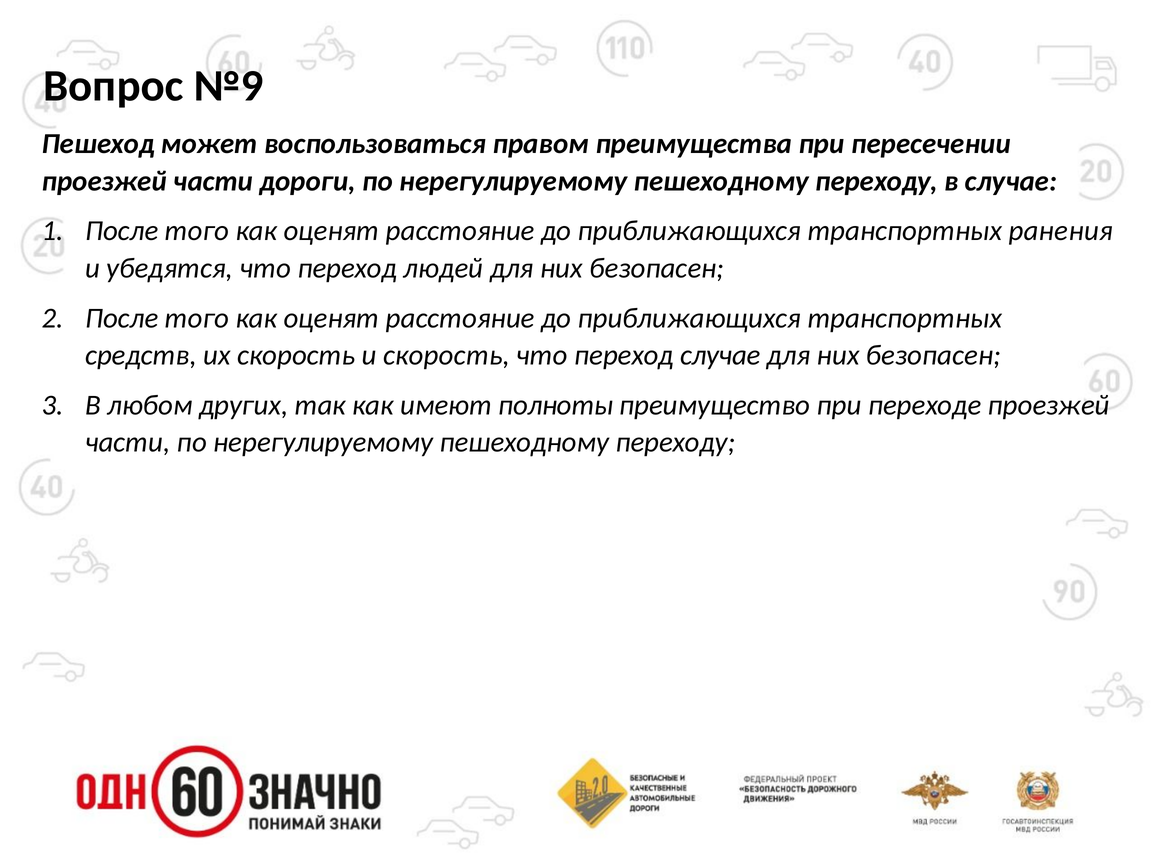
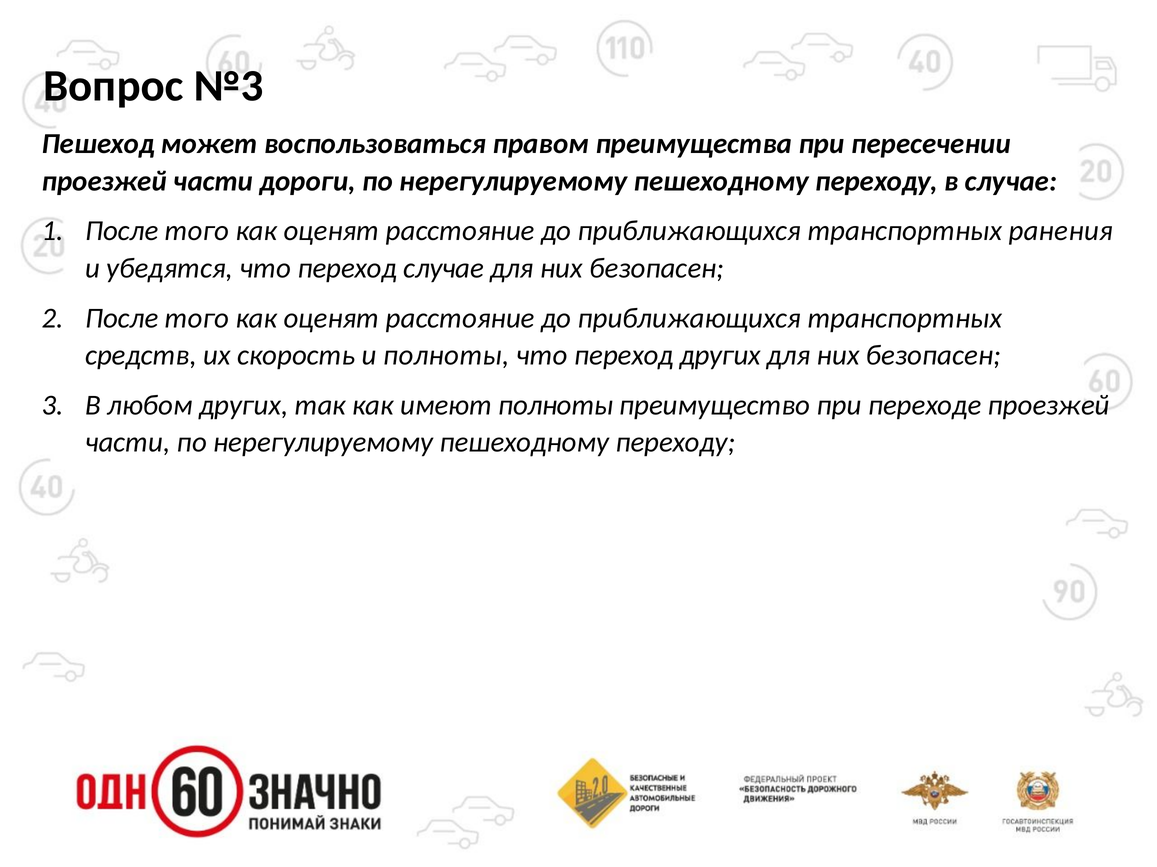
№9: №9 -> №3 (229, 86)
переход людей: людей -> случае (444, 268)
и скорость: скорость -> полноты (446, 355)
переход случае: случае -> других (720, 355)
